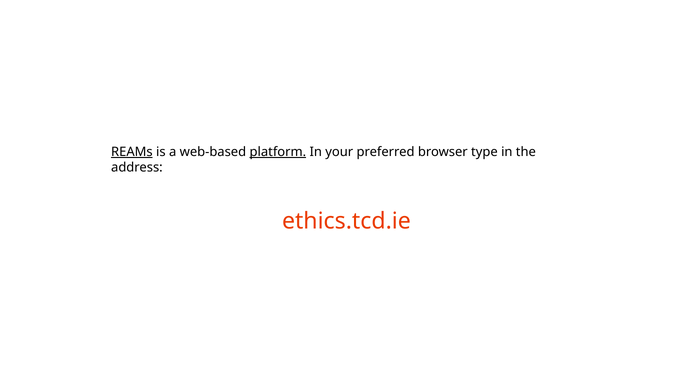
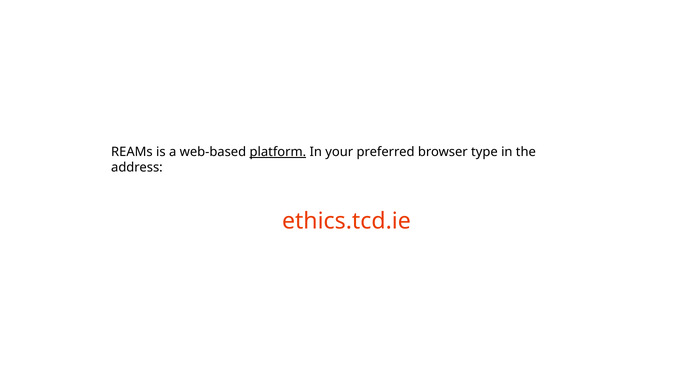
REAMs underline: present -> none (132, 152)
